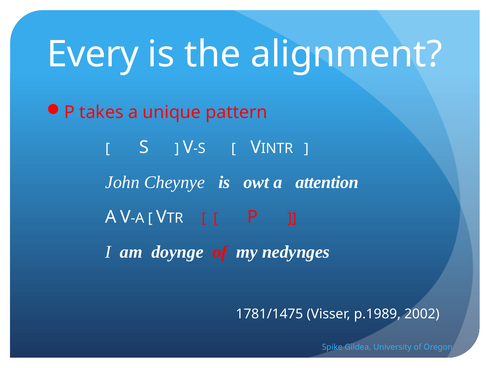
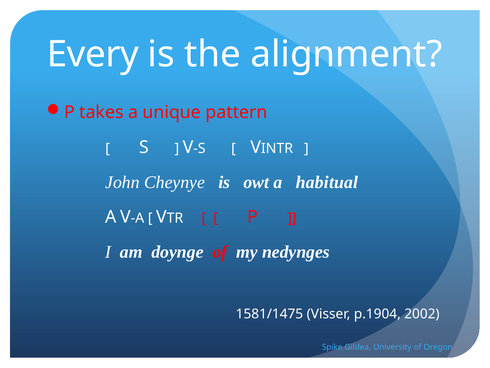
attention: attention -> habitual (327, 182)
1781/1475: 1781/1475 -> 1581/1475 (269, 314)
p.1989: p.1989 -> p.1904 (377, 314)
